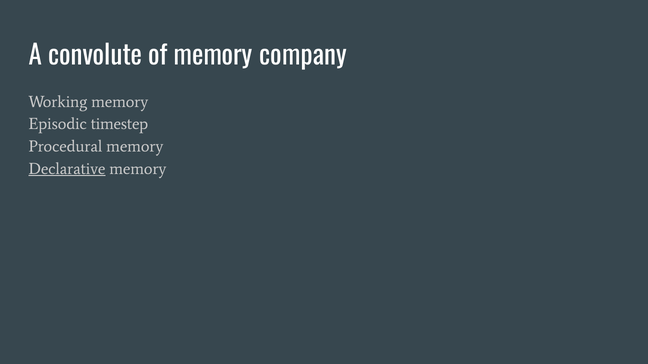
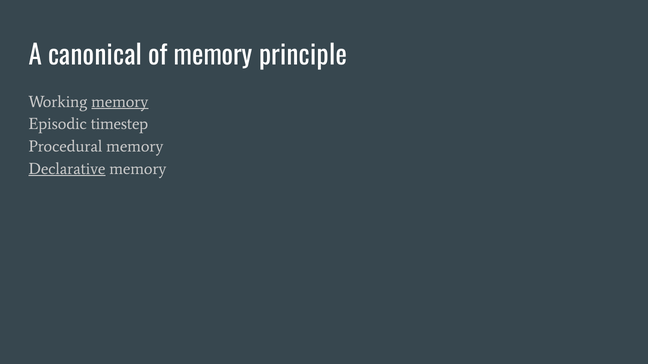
convolute: convolute -> canonical (95, 56)
company: company -> principle (303, 56)
memory underline: none -> present (120, 102)
